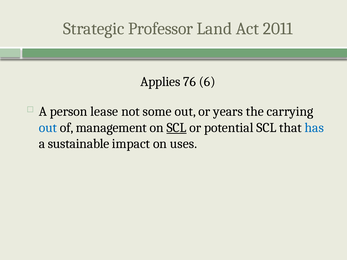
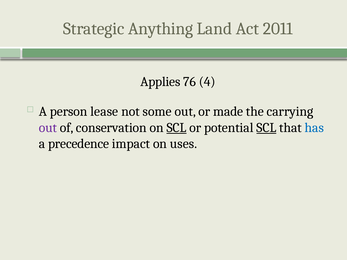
Professor: Professor -> Anything (161, 29)
6: 6 -> 4 (207, 82)
years: years -> made (228, 112)
out colour: blue -> purple (48, 128)
management: management -> conservation (111, 128)
SCL underline: none -> present (266, 128)
sustainable: sustainable -> precedence (79, 144)
